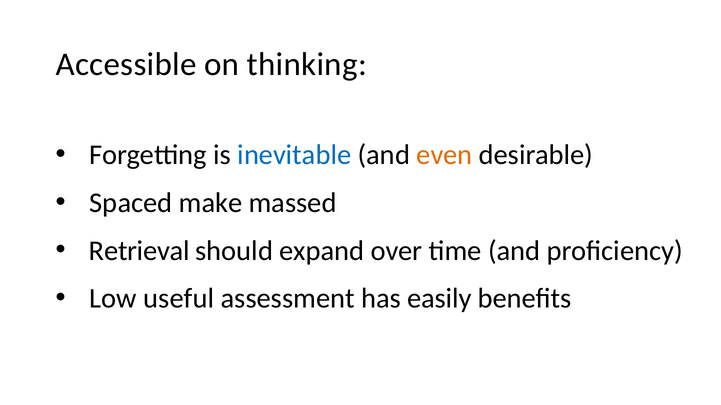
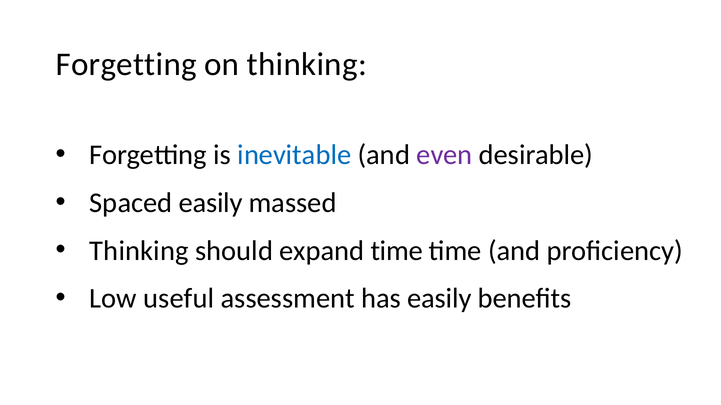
Accessible: Accessible -> Forgetting (126, 65)
even colour: orange -> purple (444, 155)
Spaced make: make -> easily (211, 203)
Retrieval: Retrieval -> Thinking (139, 251)
expand over: over -> time (397, 251)
